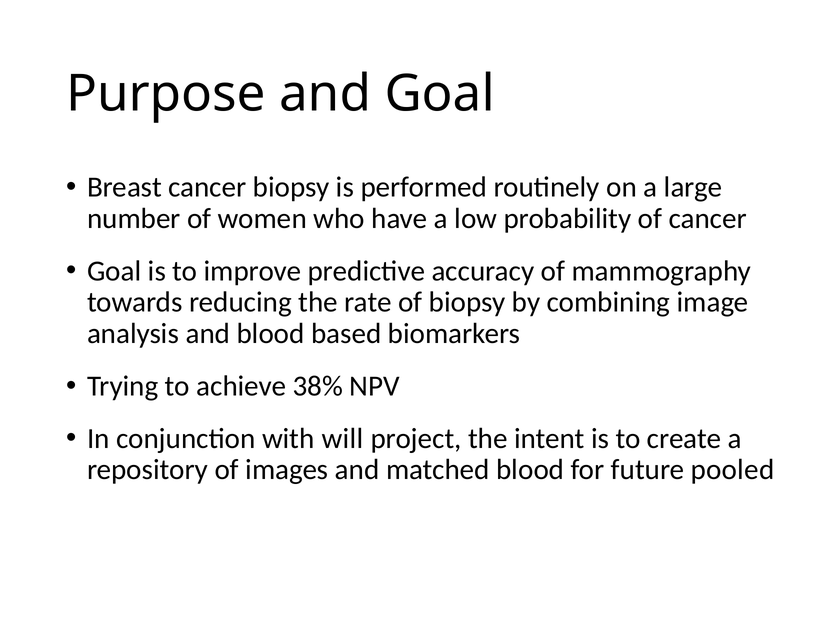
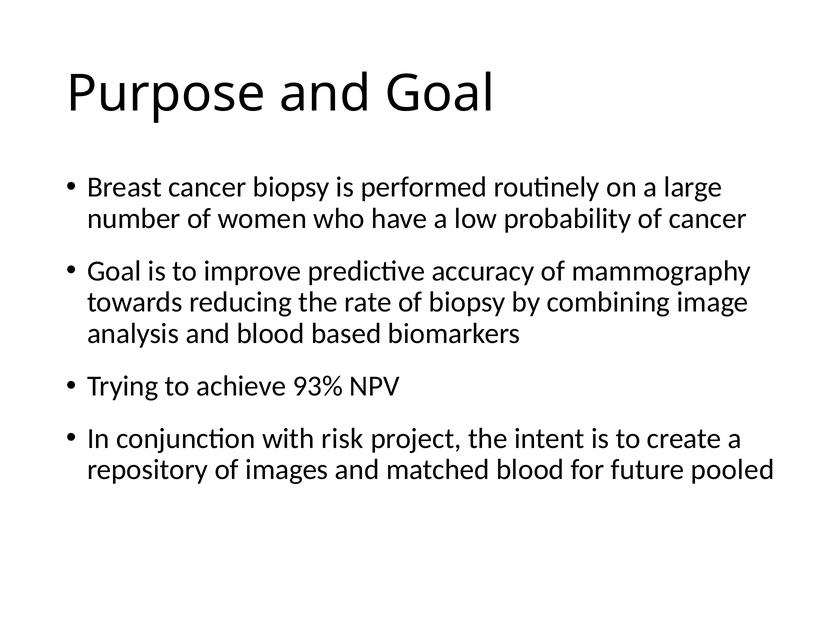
38%: 38% -> 93% (318, 386)
will: will -> risk (342, 439)
